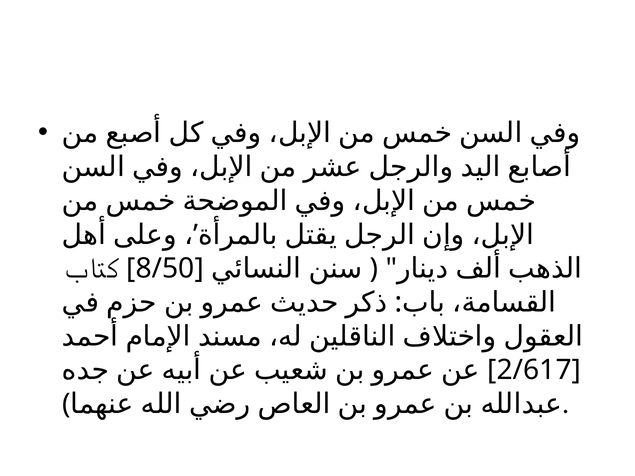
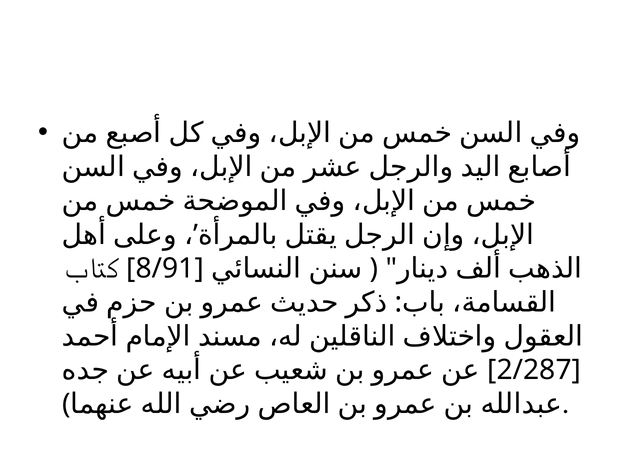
8/50: 8/50 -> 8/91 (165, 269)
2/617: 2/617 -> 2/287 (534, 370)
